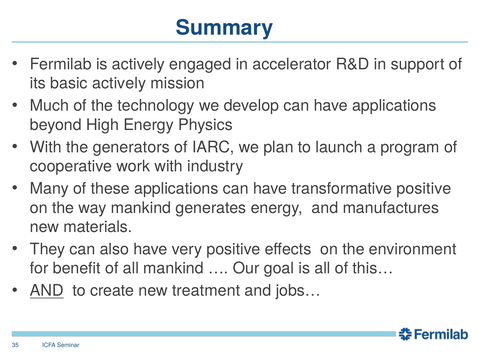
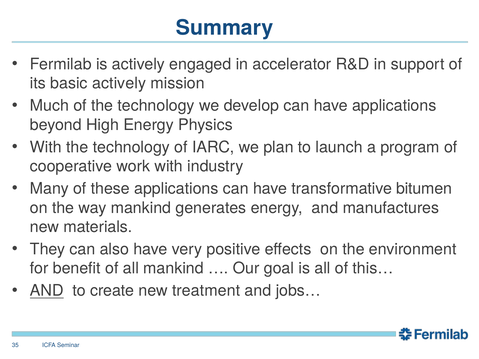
With the generators: generators -> technology (131, 147)
transformative positive: positive -> bitumen (424, 189)
